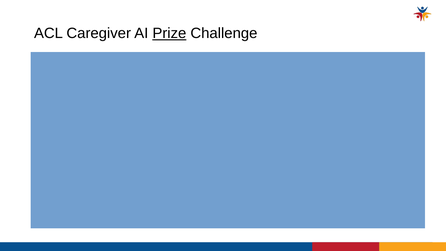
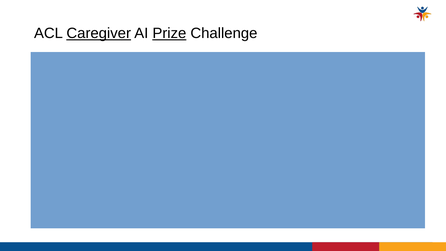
Caregiver underline: none -> present (99, 33)
